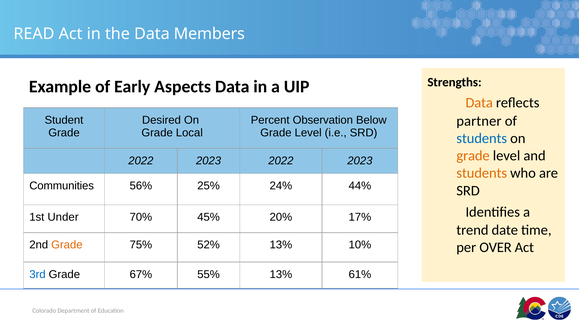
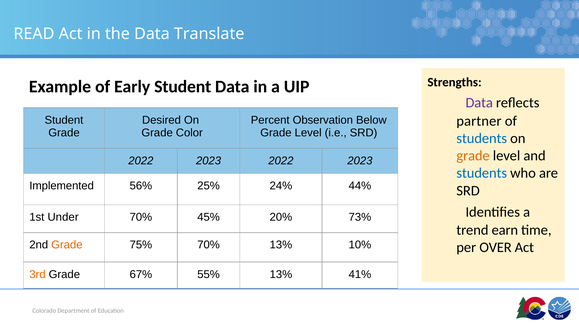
Members: Members -> Translate (209, 34)
Early Aspects: Aspects -> Student (183, 87)
Data colour: orange -> purple (479, 103)
Local: Local -> Color (189, 133)
students colour: orange -> blue (482, 173)
Communities: Communities -> Implemented (62, 186)
17%: 17% -> 73% (360, 217)
date: date -> earn (505, 230)
75% 52%: 52% -> 70% (209, 245)
3rd colour: blue -> orange (37, 274)
61%: 61% -> 41% (360, 274)
